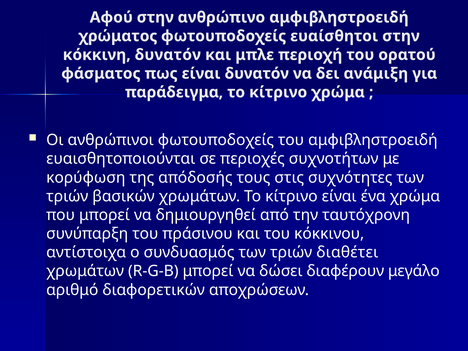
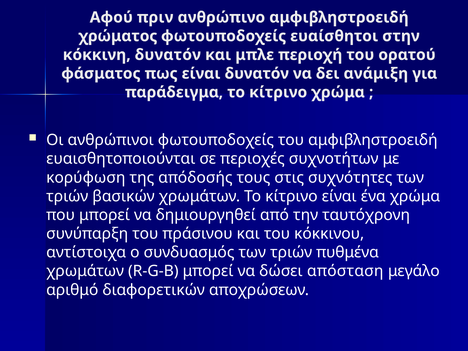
Αφού στην: στην -> πριν (155, 17)
διαθέτει: διαθέτει -> πυθμένα (347, 252)
διαφέρουν: διαφέρουν -> απόσταση (345, 271)
